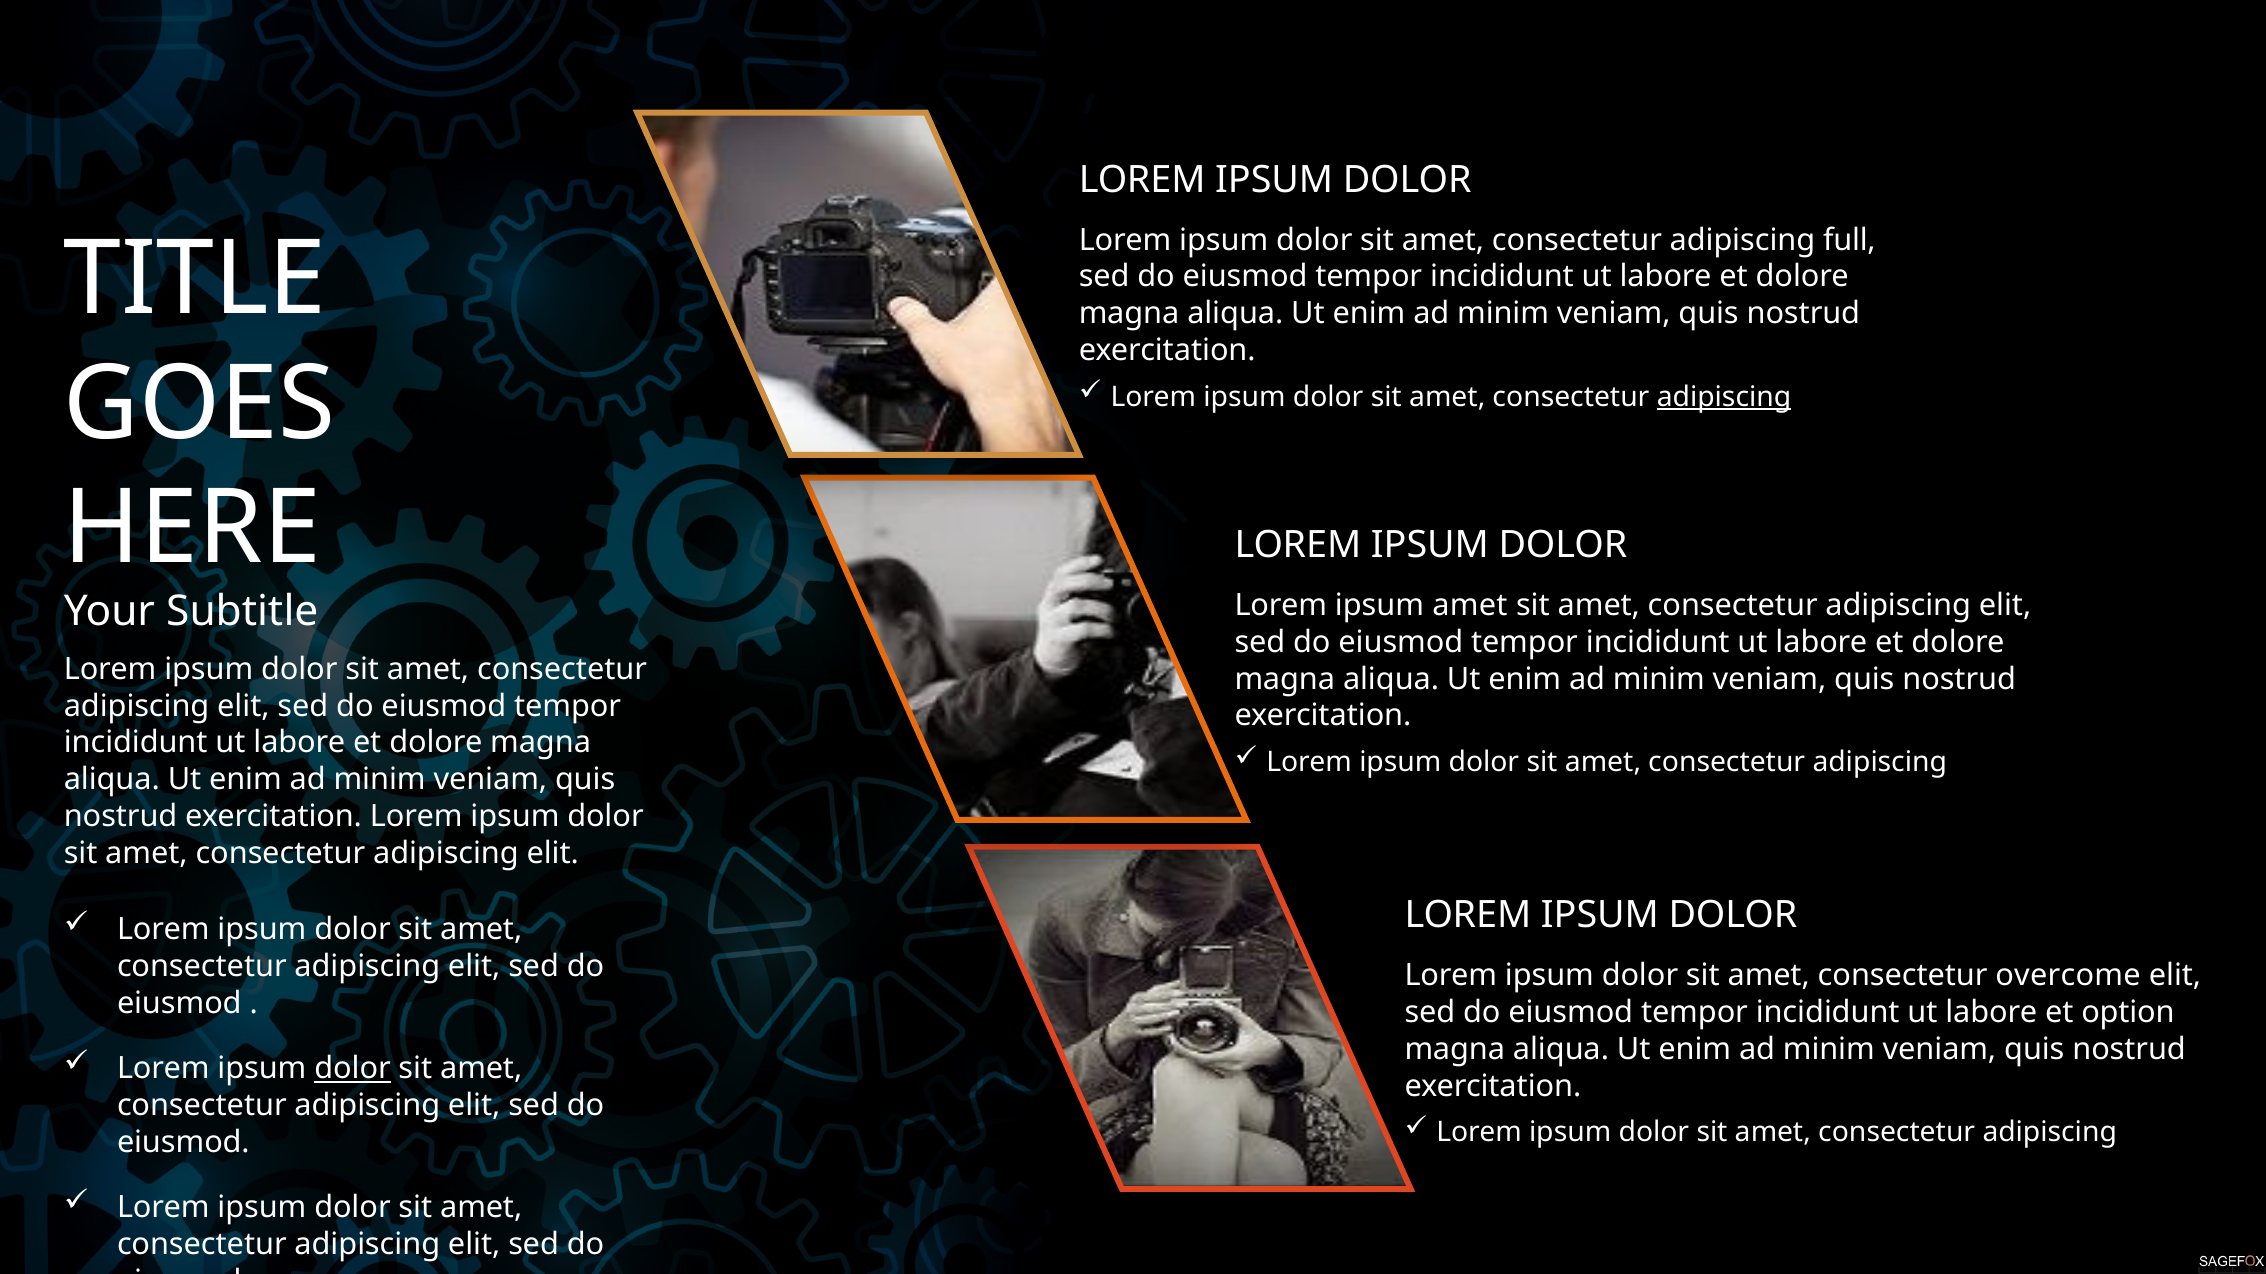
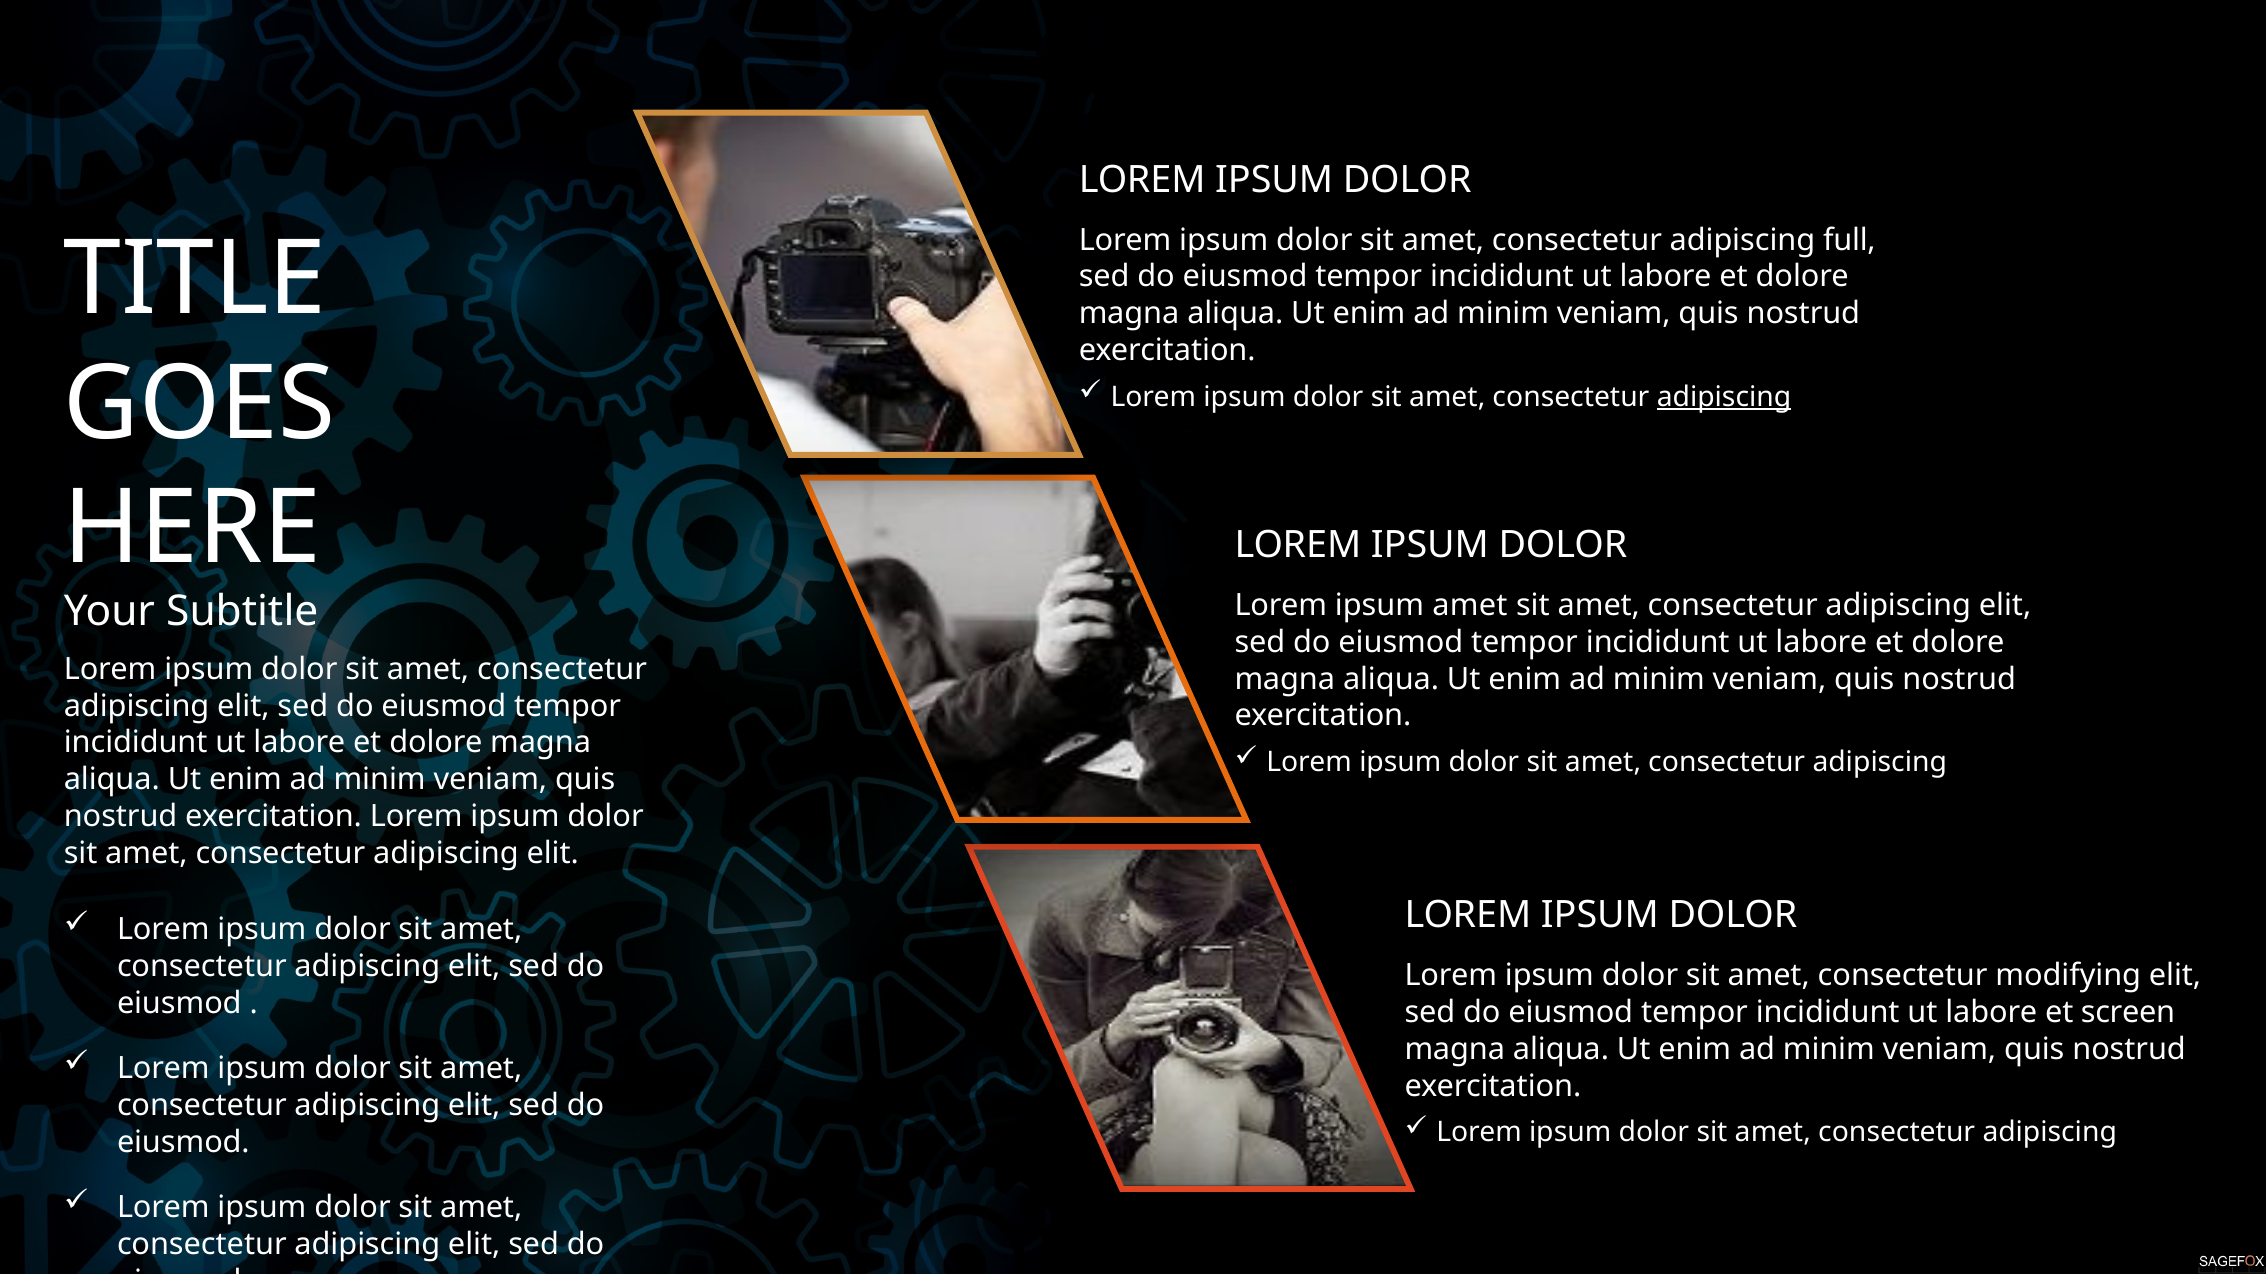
overcome: overcome -> modifying (2068, 976)
option: option -> screen (2128, 1013)
dolor underline: present -> none (352, 1069)
